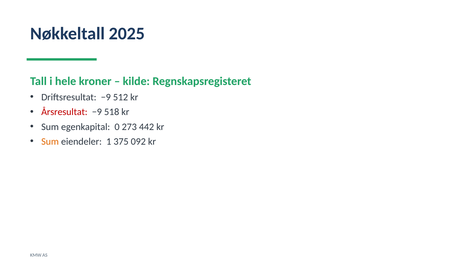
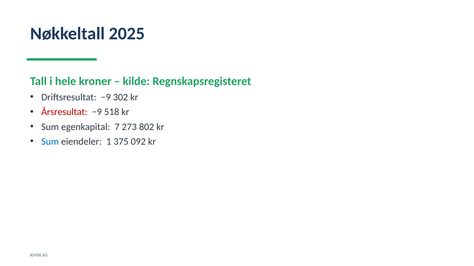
512: 512 -> 302 (121, 97)
0: 0 -> 7 (117, 127)
442: 442 -> 802 (147, 127)
Sum colour: orange -> blue (50, 142)
